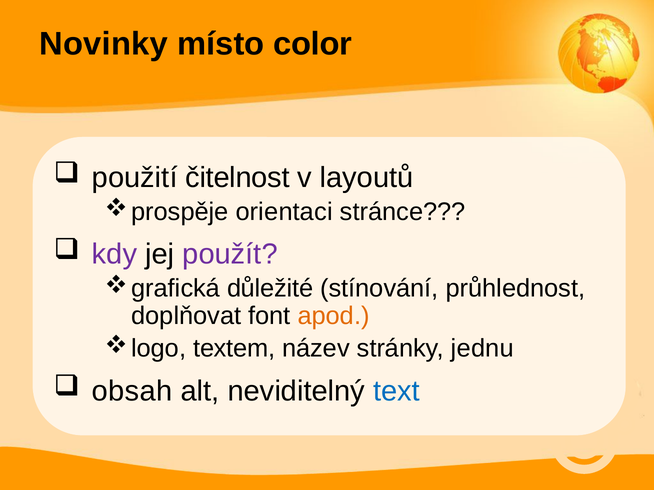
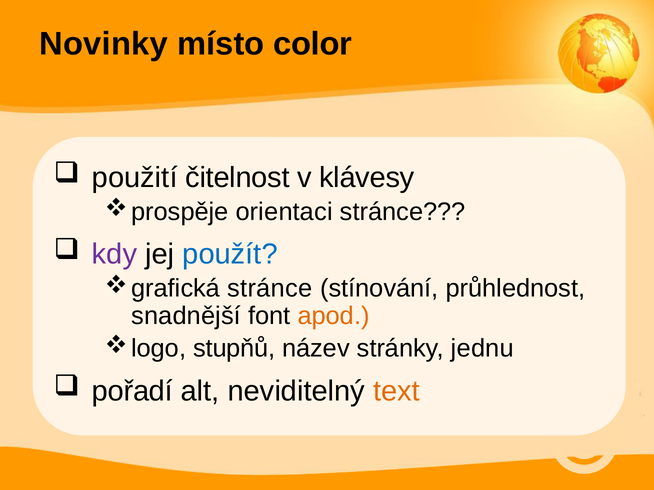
layoutů: layoutů -> klávesy (367, 178)
použít colour: purple -> blue (230, 255)
důležité: důležité -> stránce (270, 289)
doplňovat: doplňovat -> snadnější (186, 316)
textem: textem -> stupňů (234, 349)
obsah: obsah -> pořadí (132, 391)
text colour: blue -> orange (396, 391)
